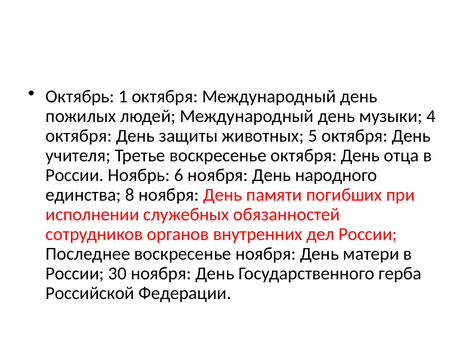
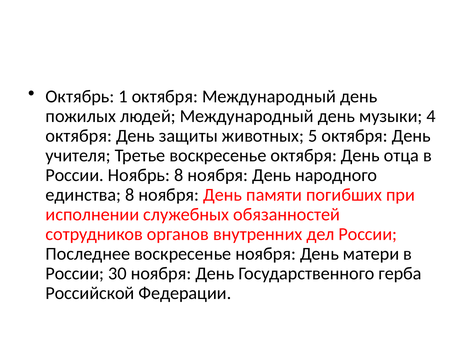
Ноябрь 6: 6 -> 8 (179, 175)
